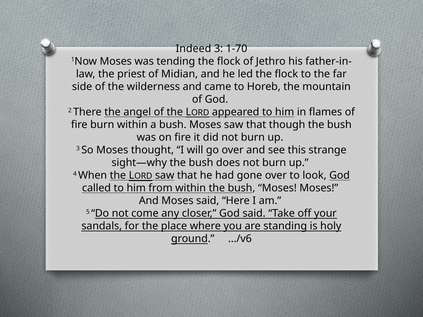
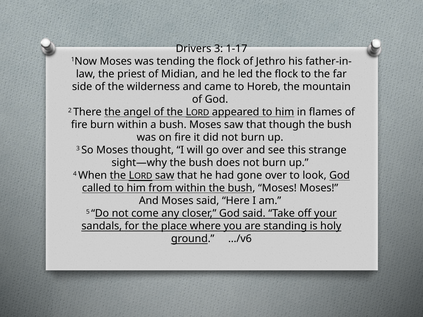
Indeed: Indeed -> Drivers (194, 49)
1-70: 1-70 -> 1-17 (237, 49)
